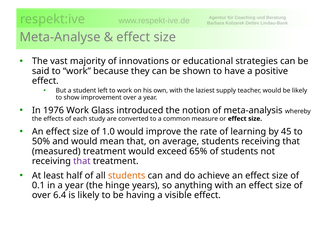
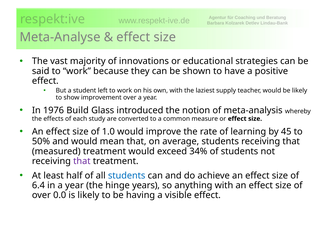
1976 Work: Work -> Build (78, 110)
65%: 65% -> 34% (198, 151)
students colour: orange -> blue (127, 176)
0.1: 0.1 -> 6.4 (38, 185)
6.4: 6.4 -> 0.0 (60, 195)
